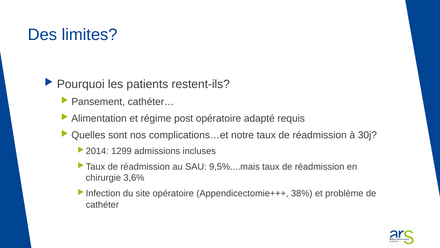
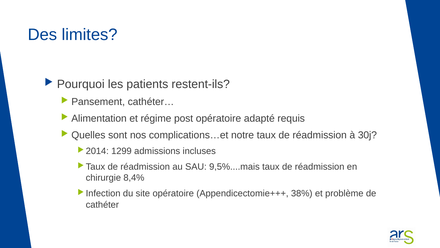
3,6%: 3,6% -> 8,4% (134, 178)
